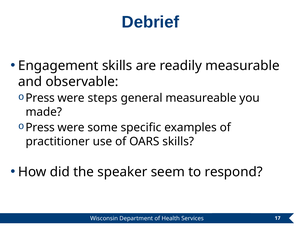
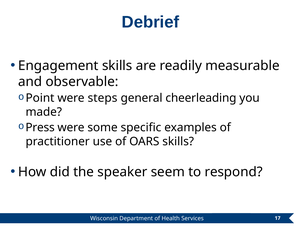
Press: Press -> Point (40, 98)
measureable: measureable -> cheerleading (201, 98)
